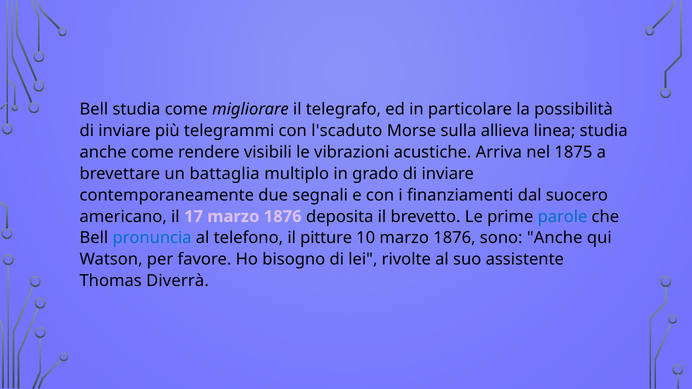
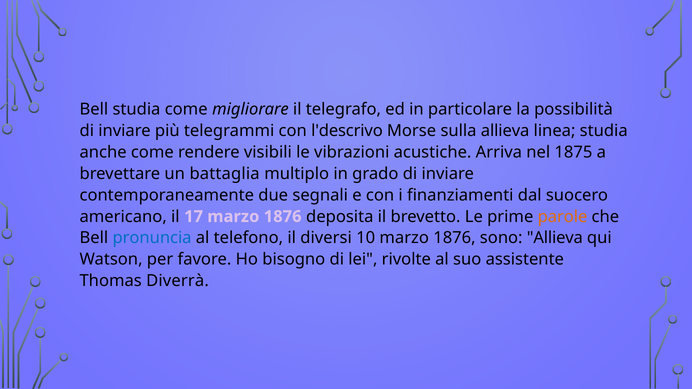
l'scaduto: l'scaduto -> l'descrivo (347, 131)
parole colour: blue -> orange (563, 217)
pitture: pitture -> diversi (326, 238)
sono Anche: Anche -> Allieva (555, 238)
